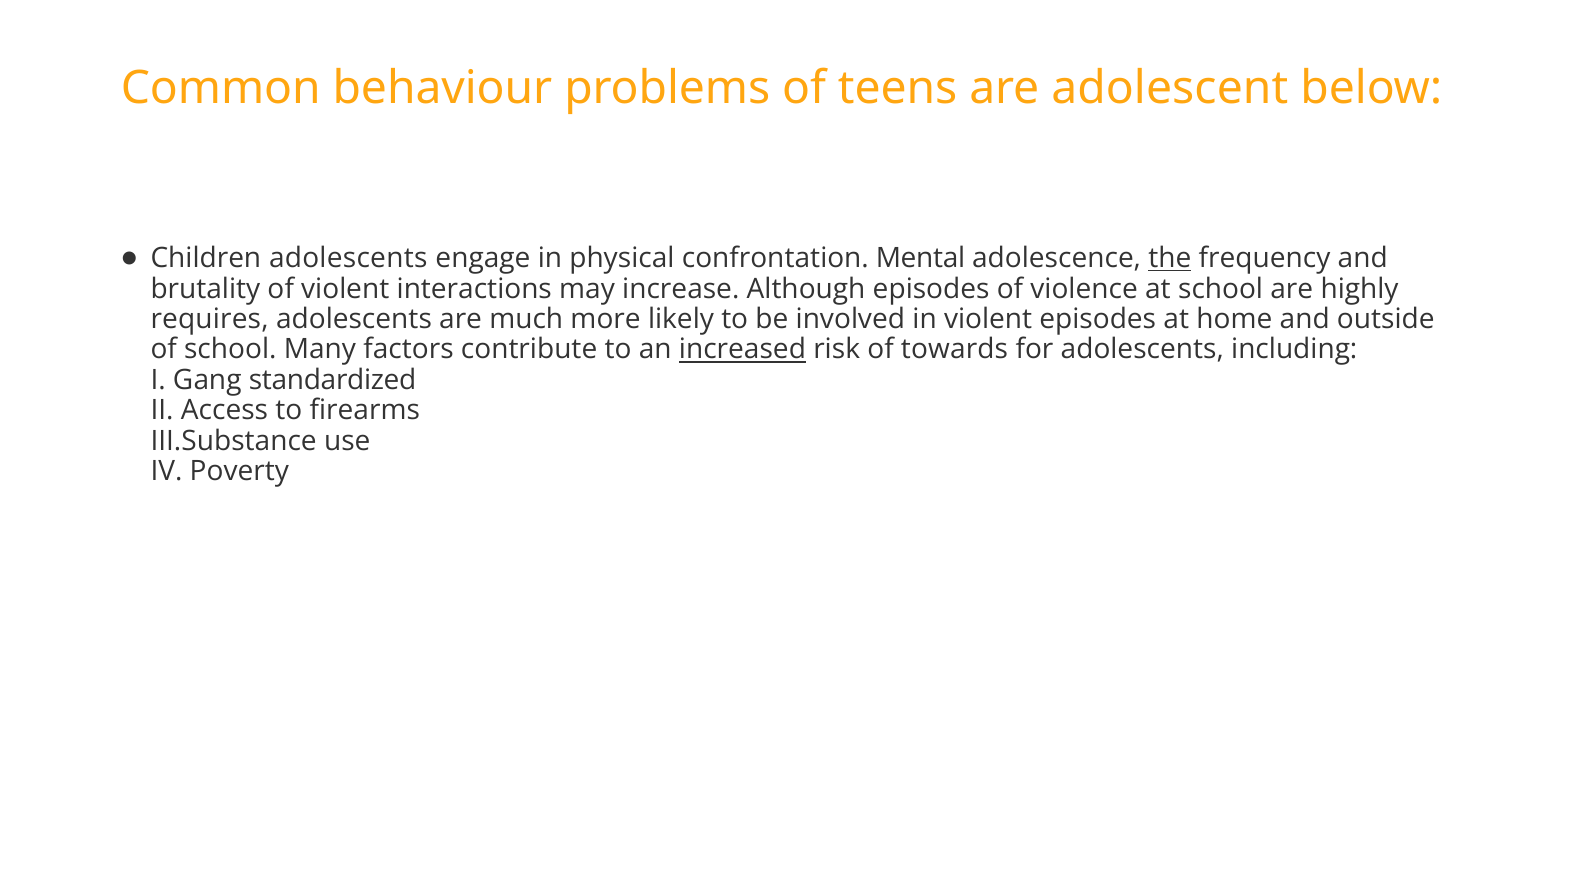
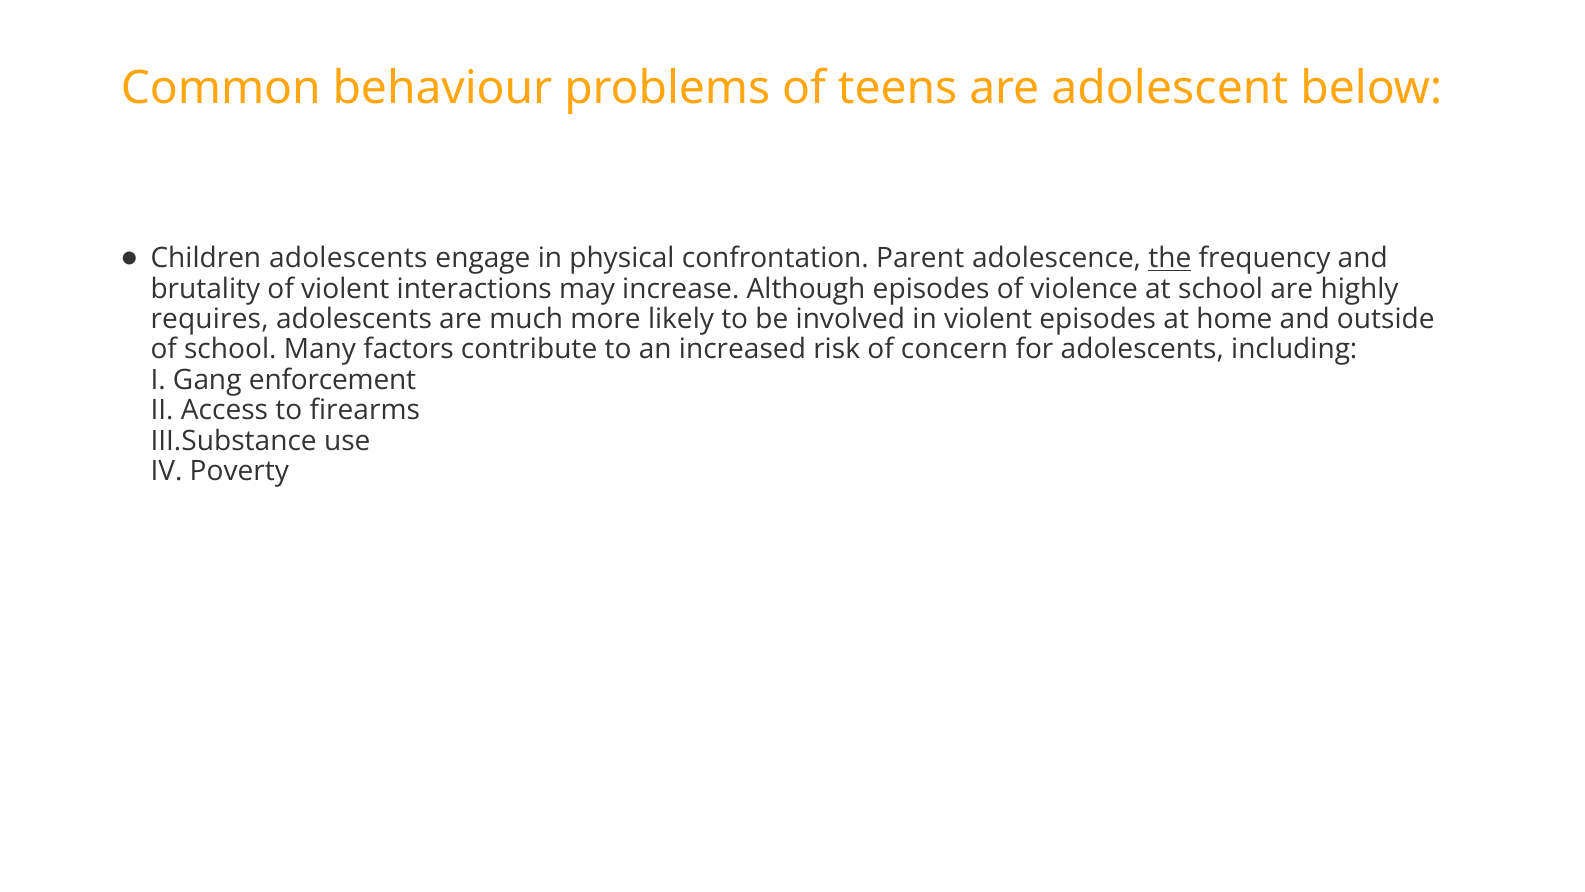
Mental: Mental -> Parent (920, 258)
increased underline: present -> none (742, 349)
towards: towards -> concern (954, 349)
standardized: standardized -> enforcement (333, 380)
